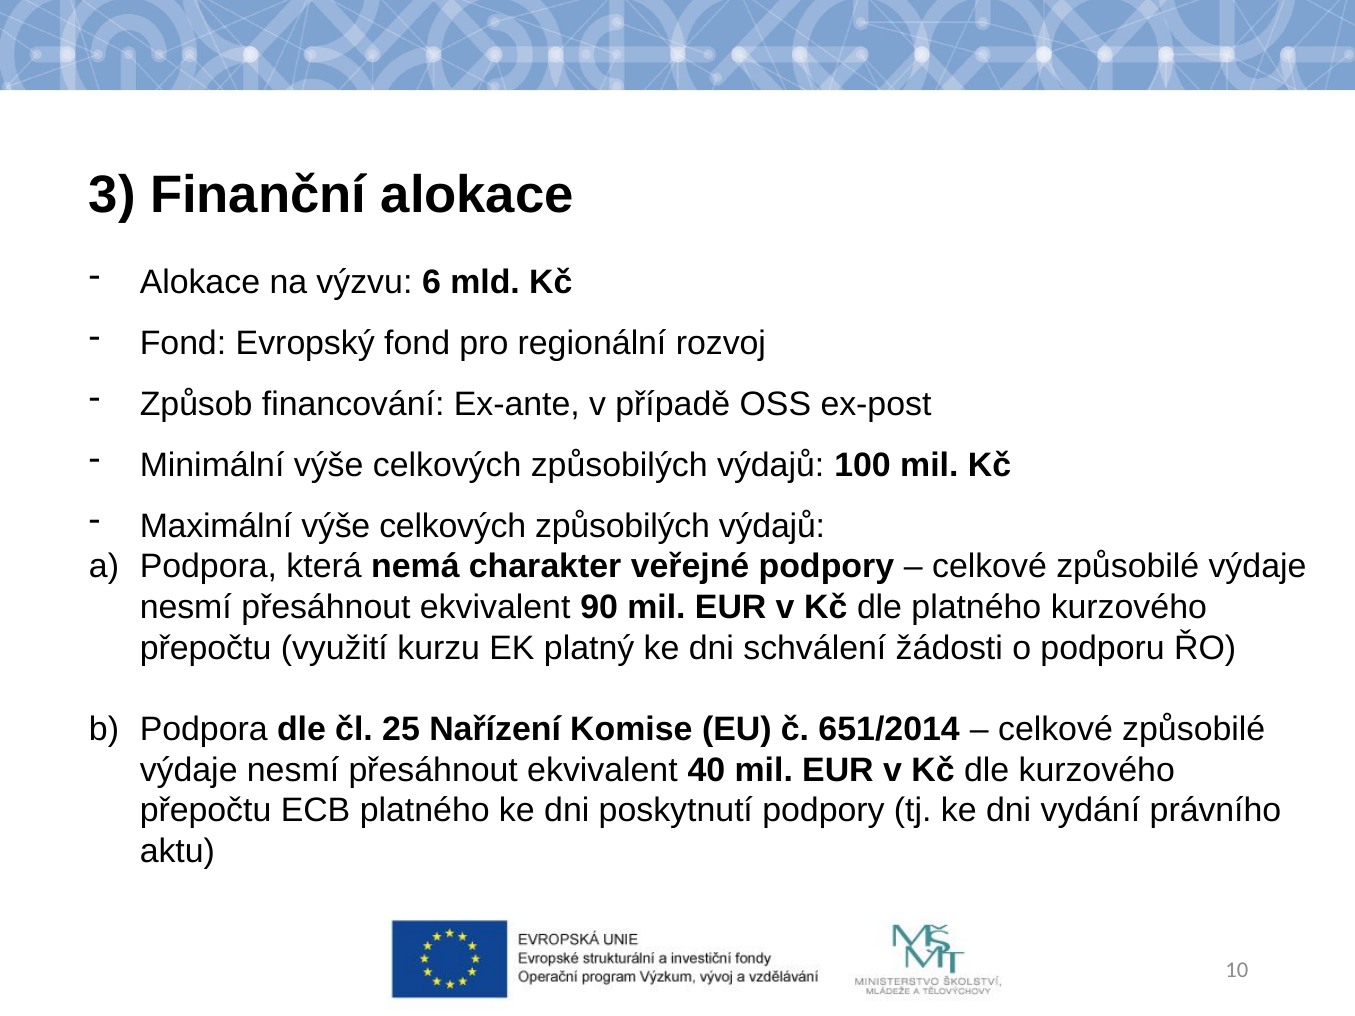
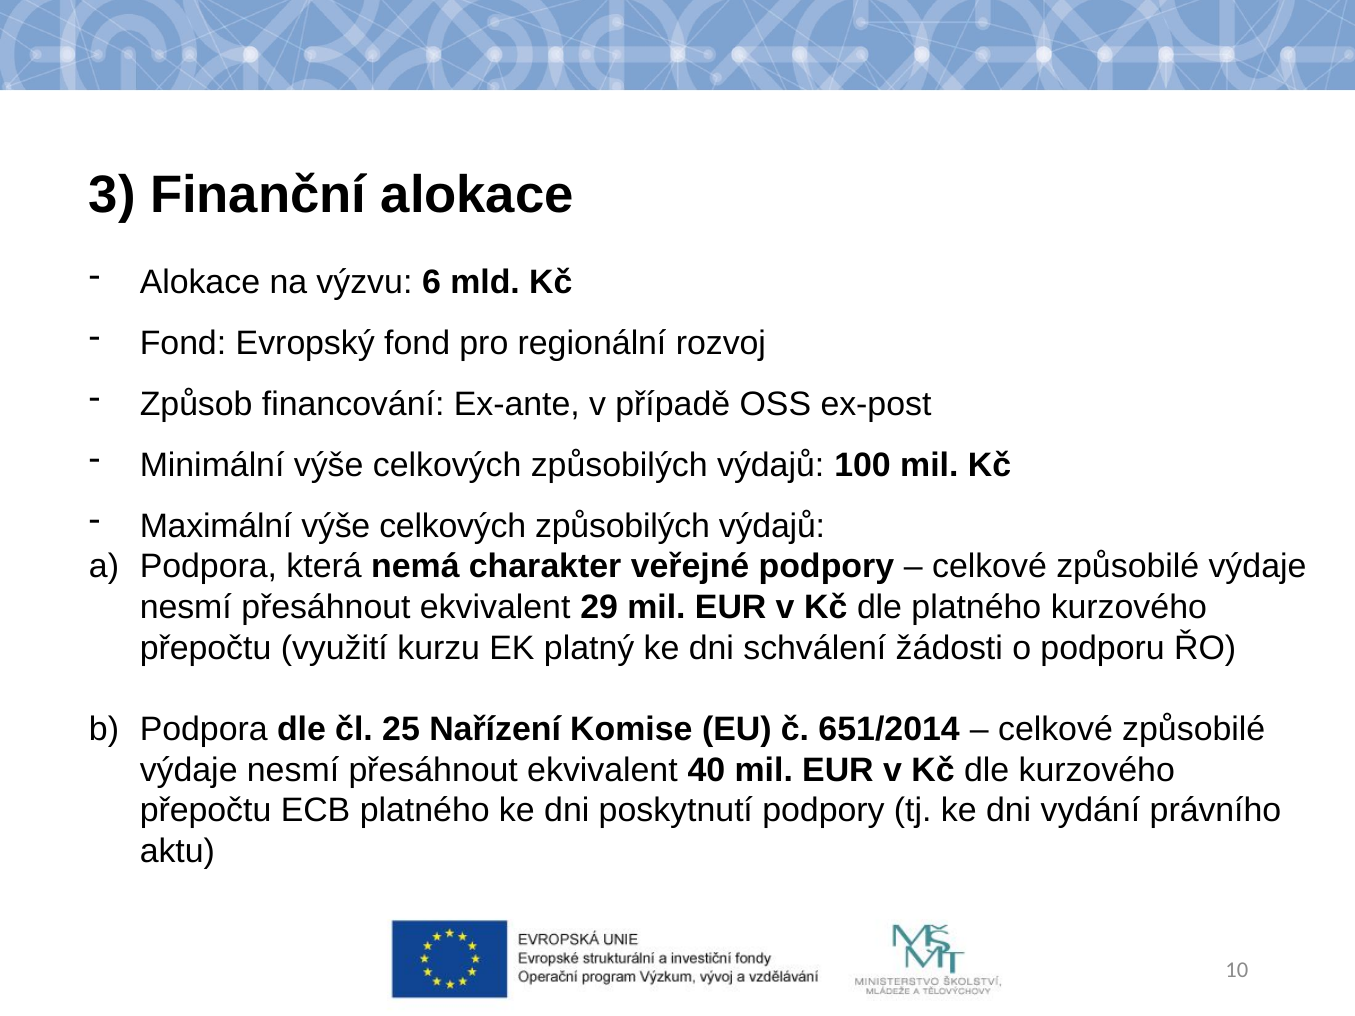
90: 90 -> 29 (599, 607)
